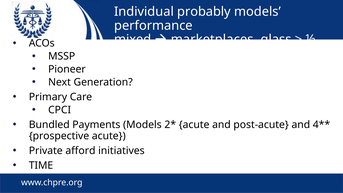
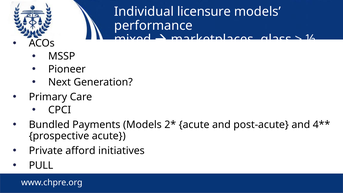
probably: probably -> licensure (204, 12)
TIME: TIME -> PULL (41, 165)
